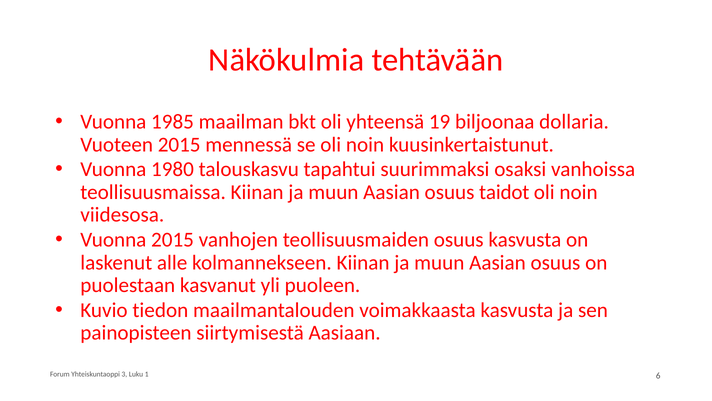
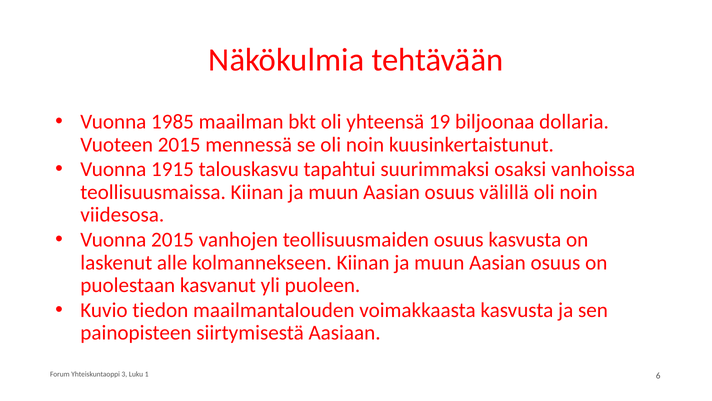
1980: 1980 -> 1915 (172, 169)
taidot: taidot -> välillä (504, 192)
